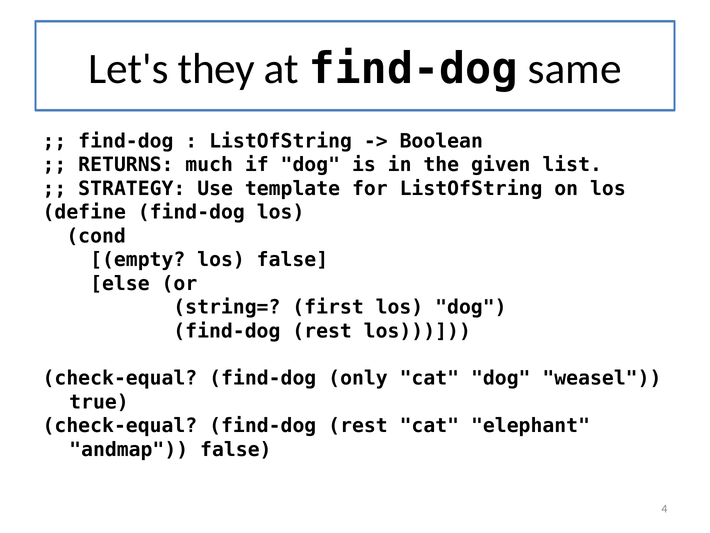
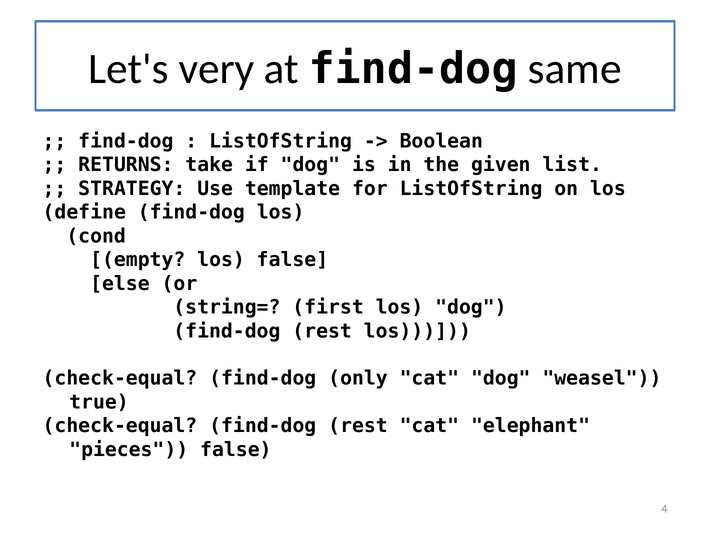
they: they -> very (216, 69)
much: much -> take (209, 165)
andmap: andmap -> pieces (129, 449)
